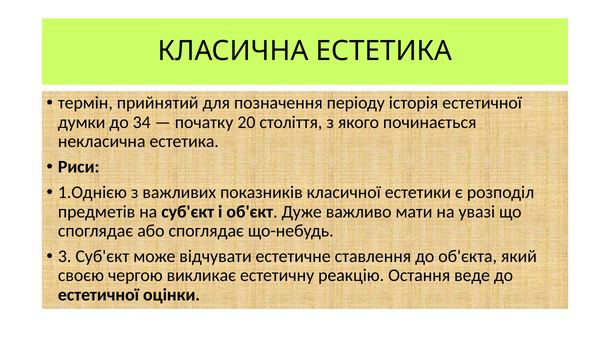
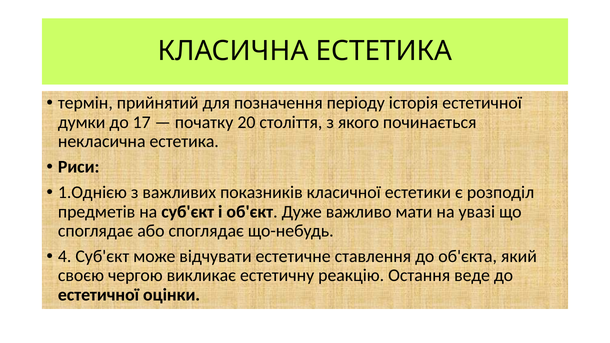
34: 34 -> 17 (142, 122)
3: 3 -> 4 (65, 256)
